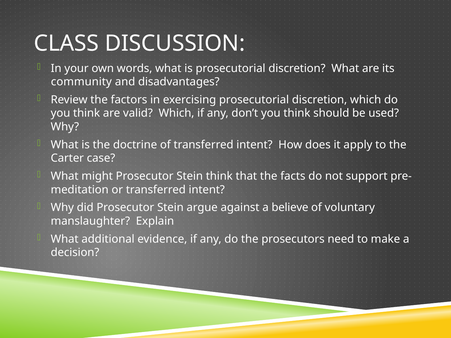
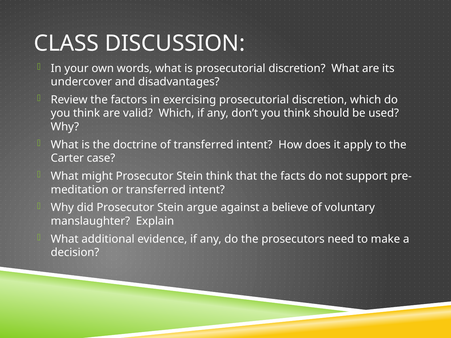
community: community -> undercover (81, 82)
